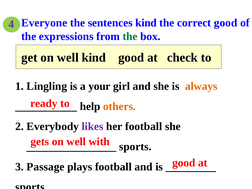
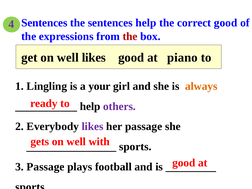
Everyone: Everyone -> Sentences (44, 23)
sentences kind: kind -> help (146, 23)
the colour: green -> red (130, 36)
well kind: kind -> likes (94, 58)
check: check -> piano (182, 58)
others colour: orange -> purple (119, 106)
her football: football -> passage (144, 126)
